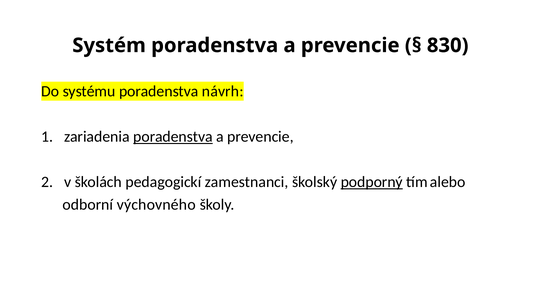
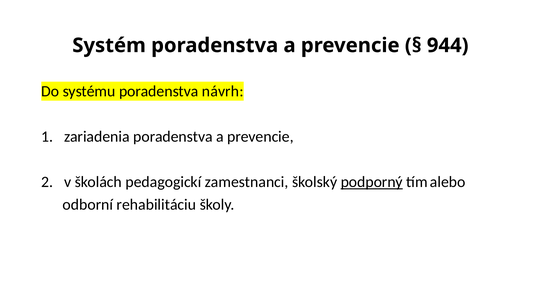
830: 830 -> 944 (448, 45)
poradenstva underline: present -> none (173, 137)
výchovného: výchovného -> rehabilitáciu (156, 205)
